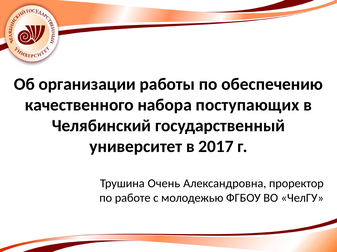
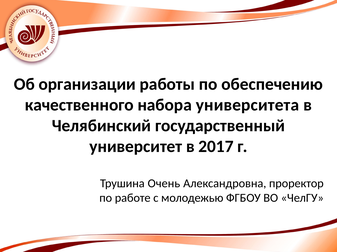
поступающих: поступающих -> университета (247, 105)
